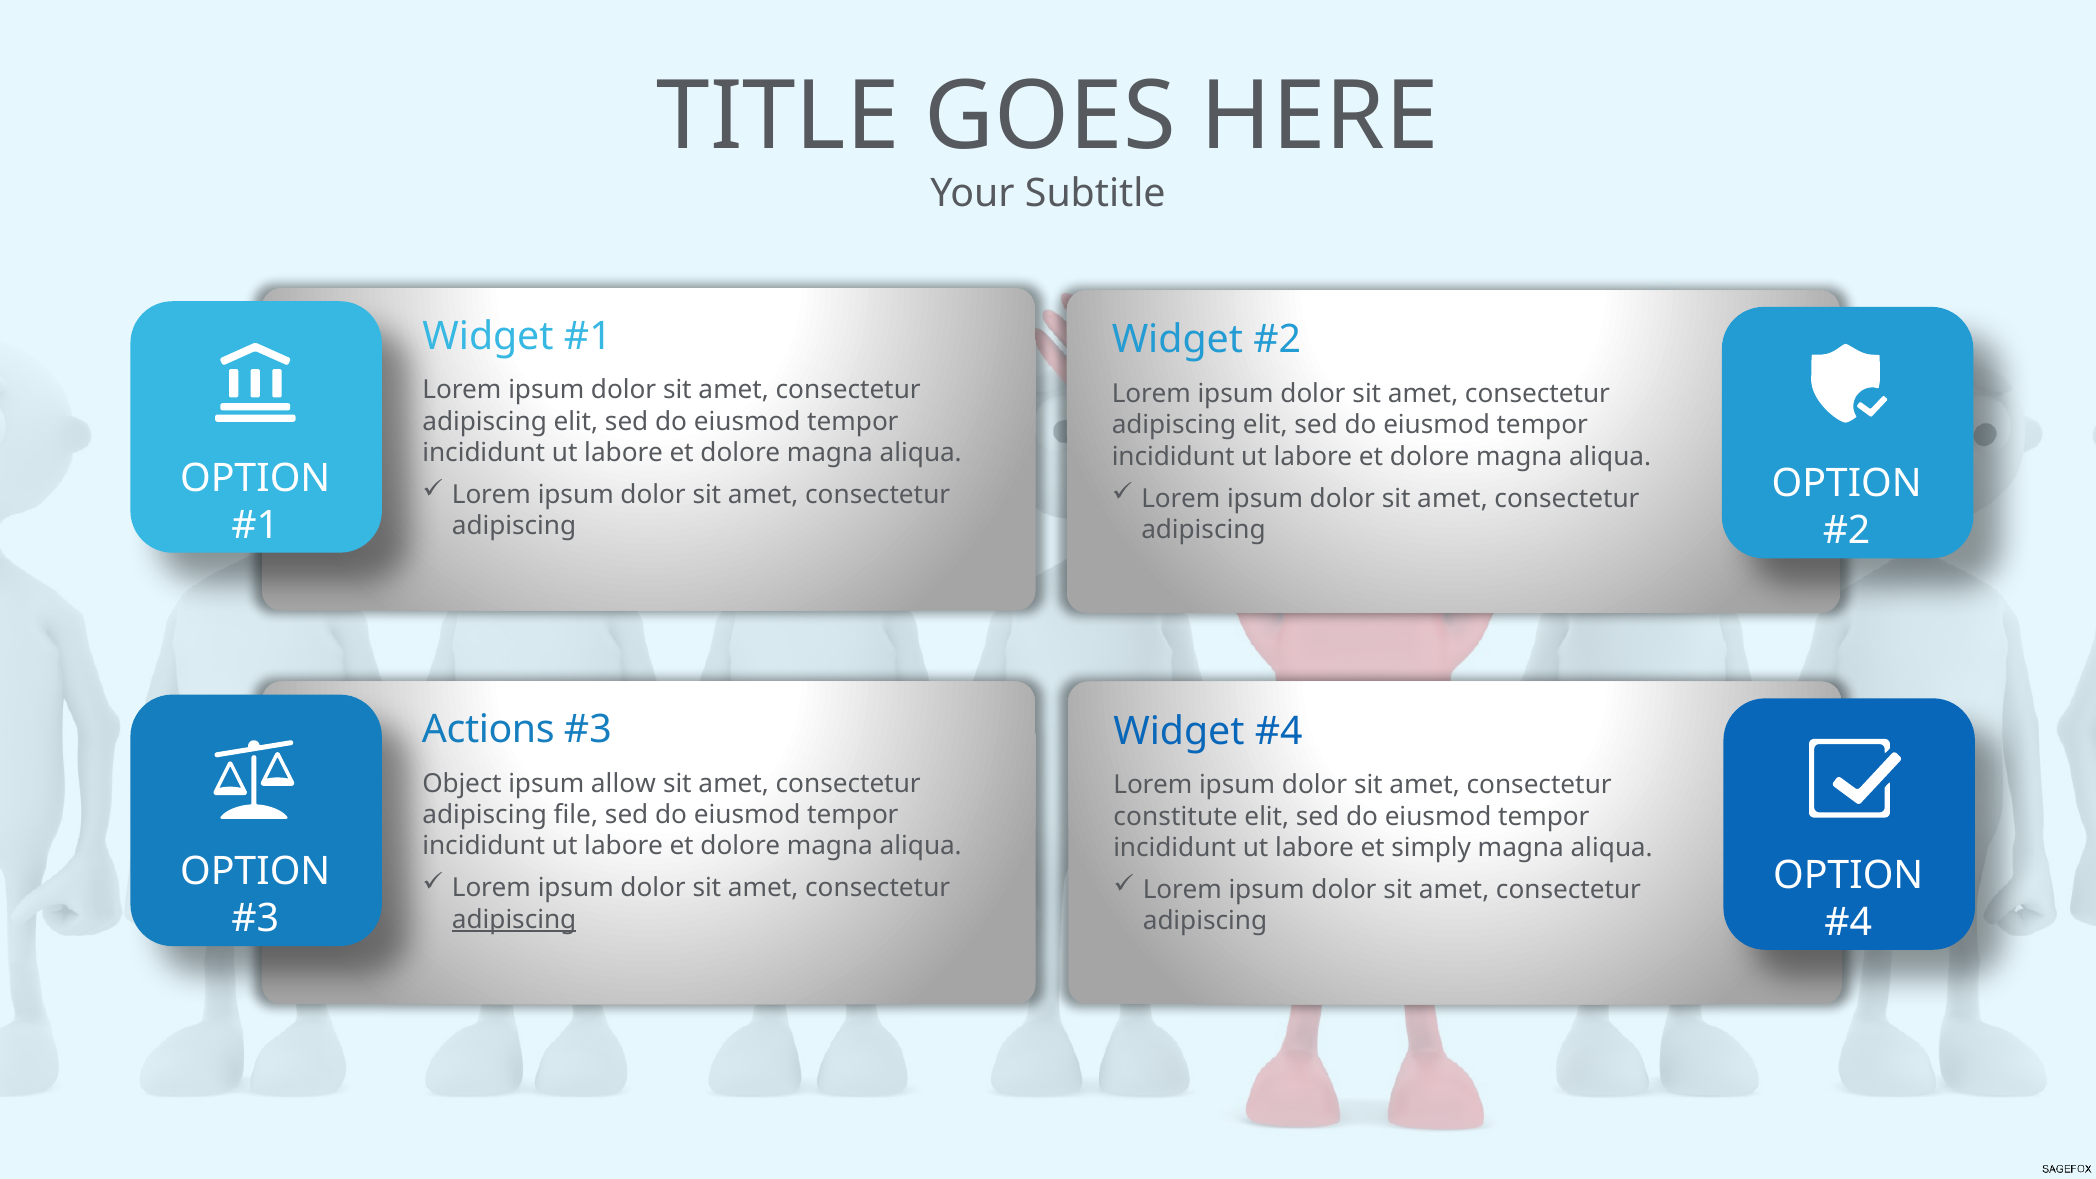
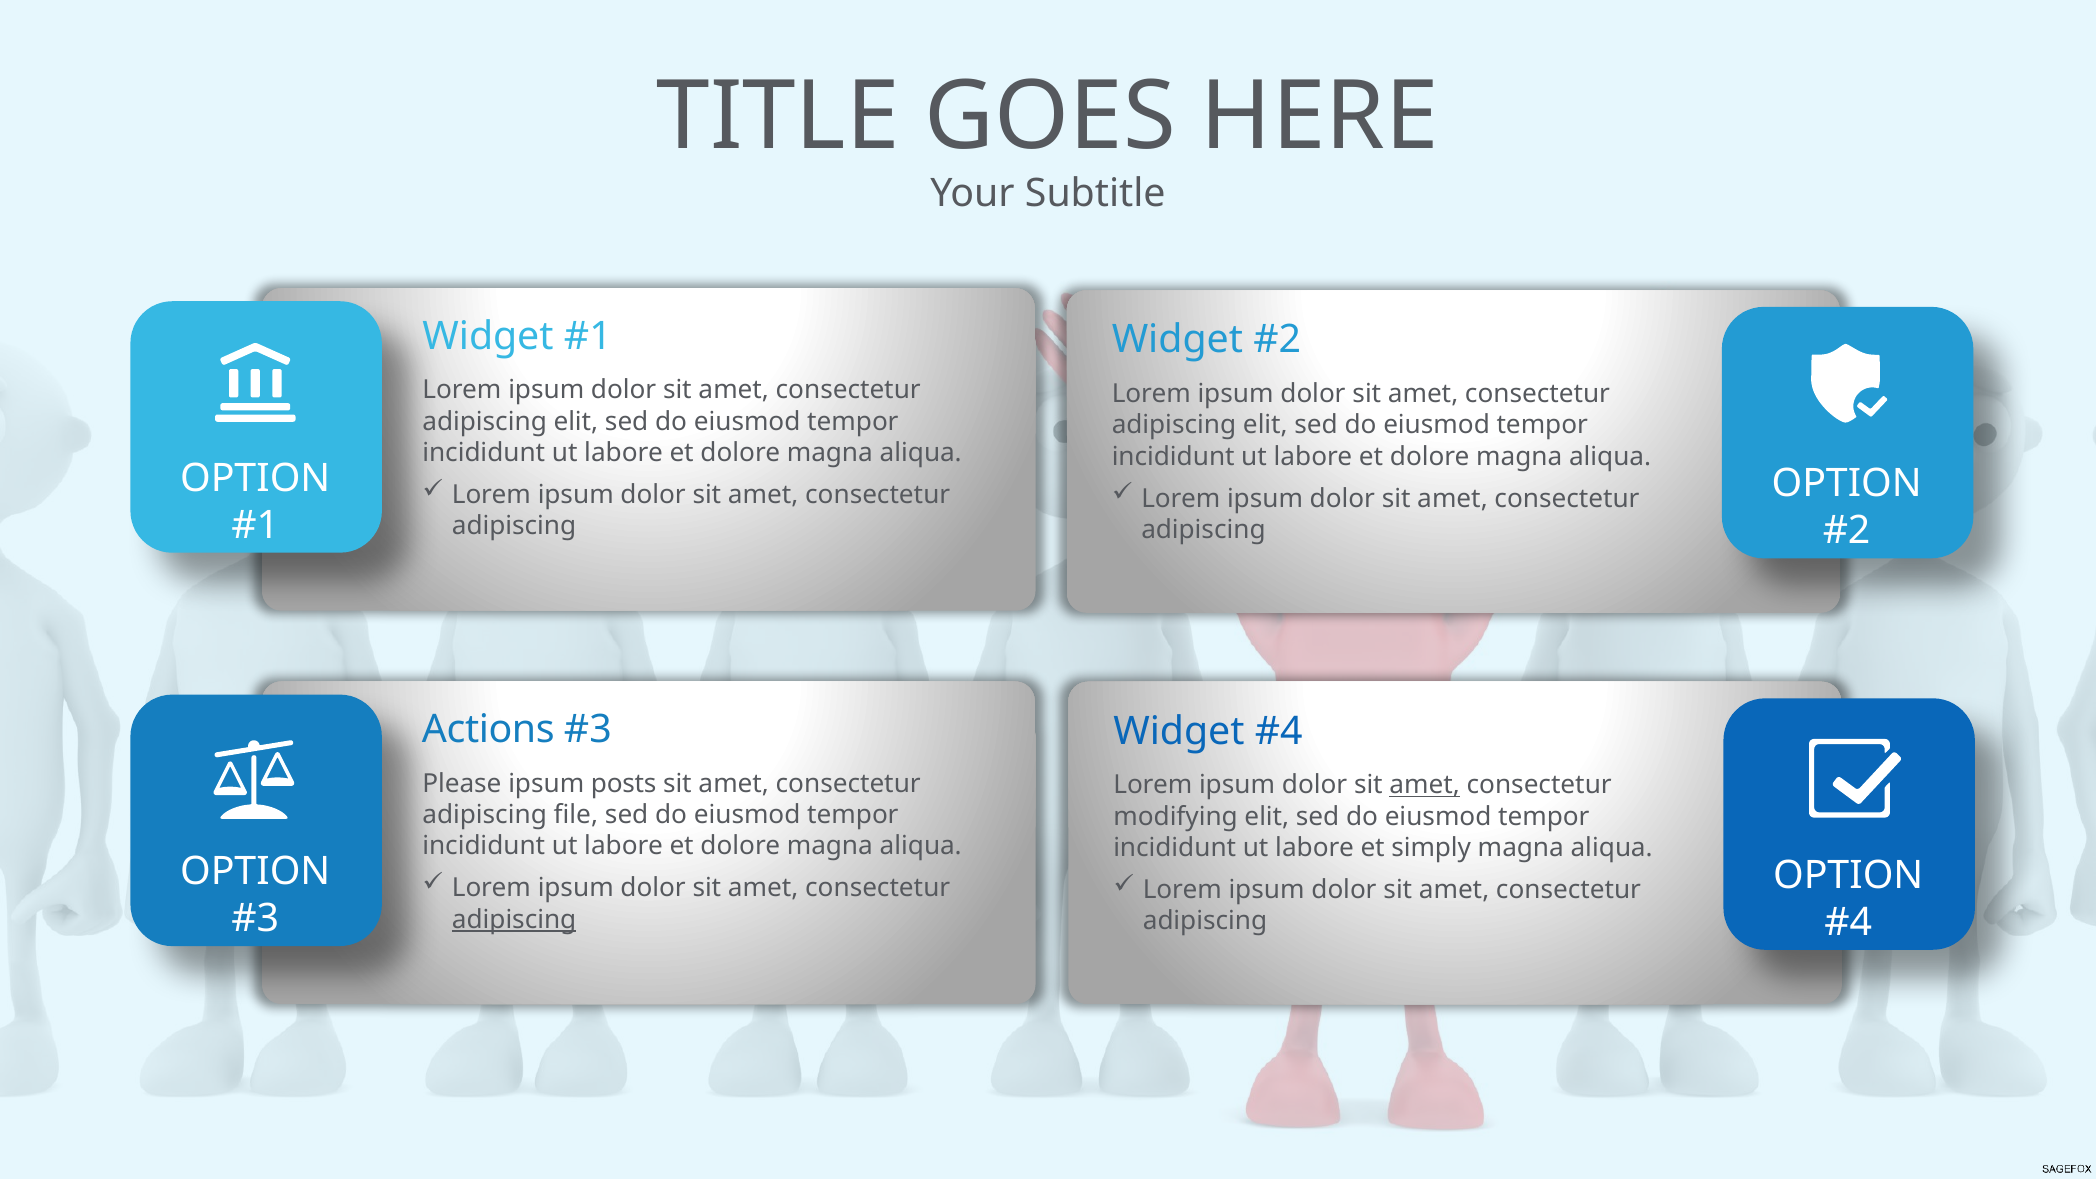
Object: Object -> Please (462, 783)
allow: allow -> posts (624, 783)
amet underline: none -> present (1425, 785)
constitute: constitute -> modifying (1176, 816)
